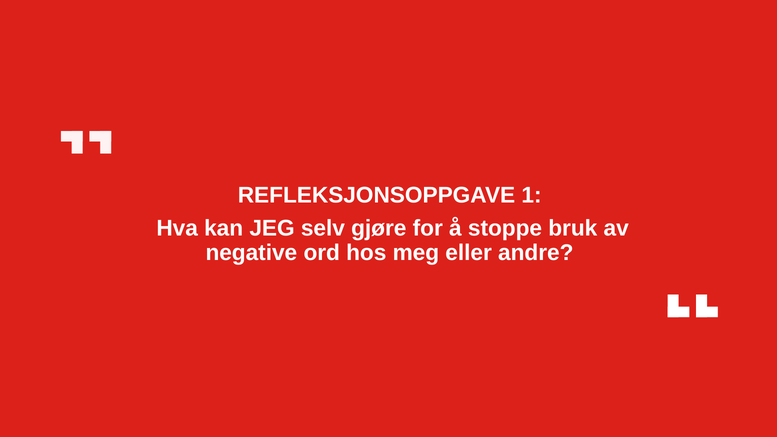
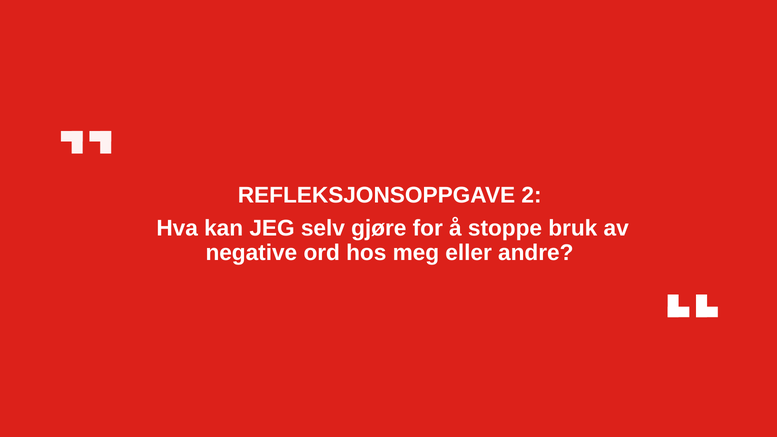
1: 1 -> 2 (532, 196)
